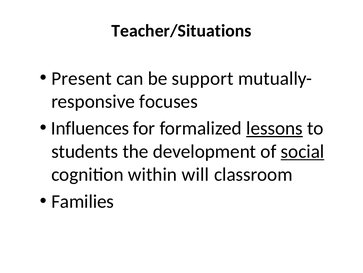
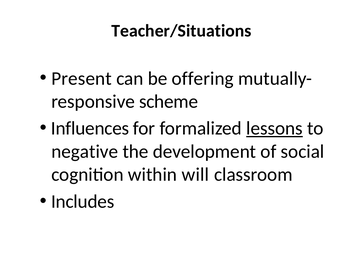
support: support -> offering (203, 78)
focuses: focuses -> scheme (169, 101)
students: students -> negative (85, 151)
social underline: present -> none (303, 151)
Families: Families -> Includes (83, 201)
